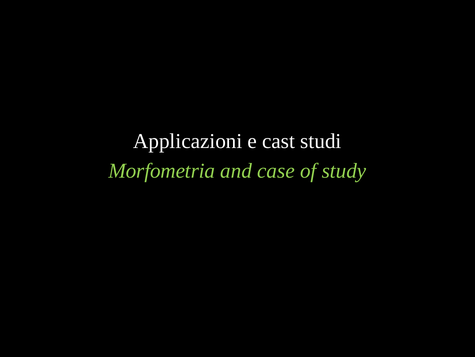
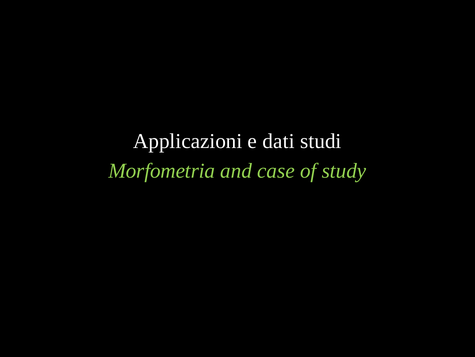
cast: cast -> dati (279, 141)
